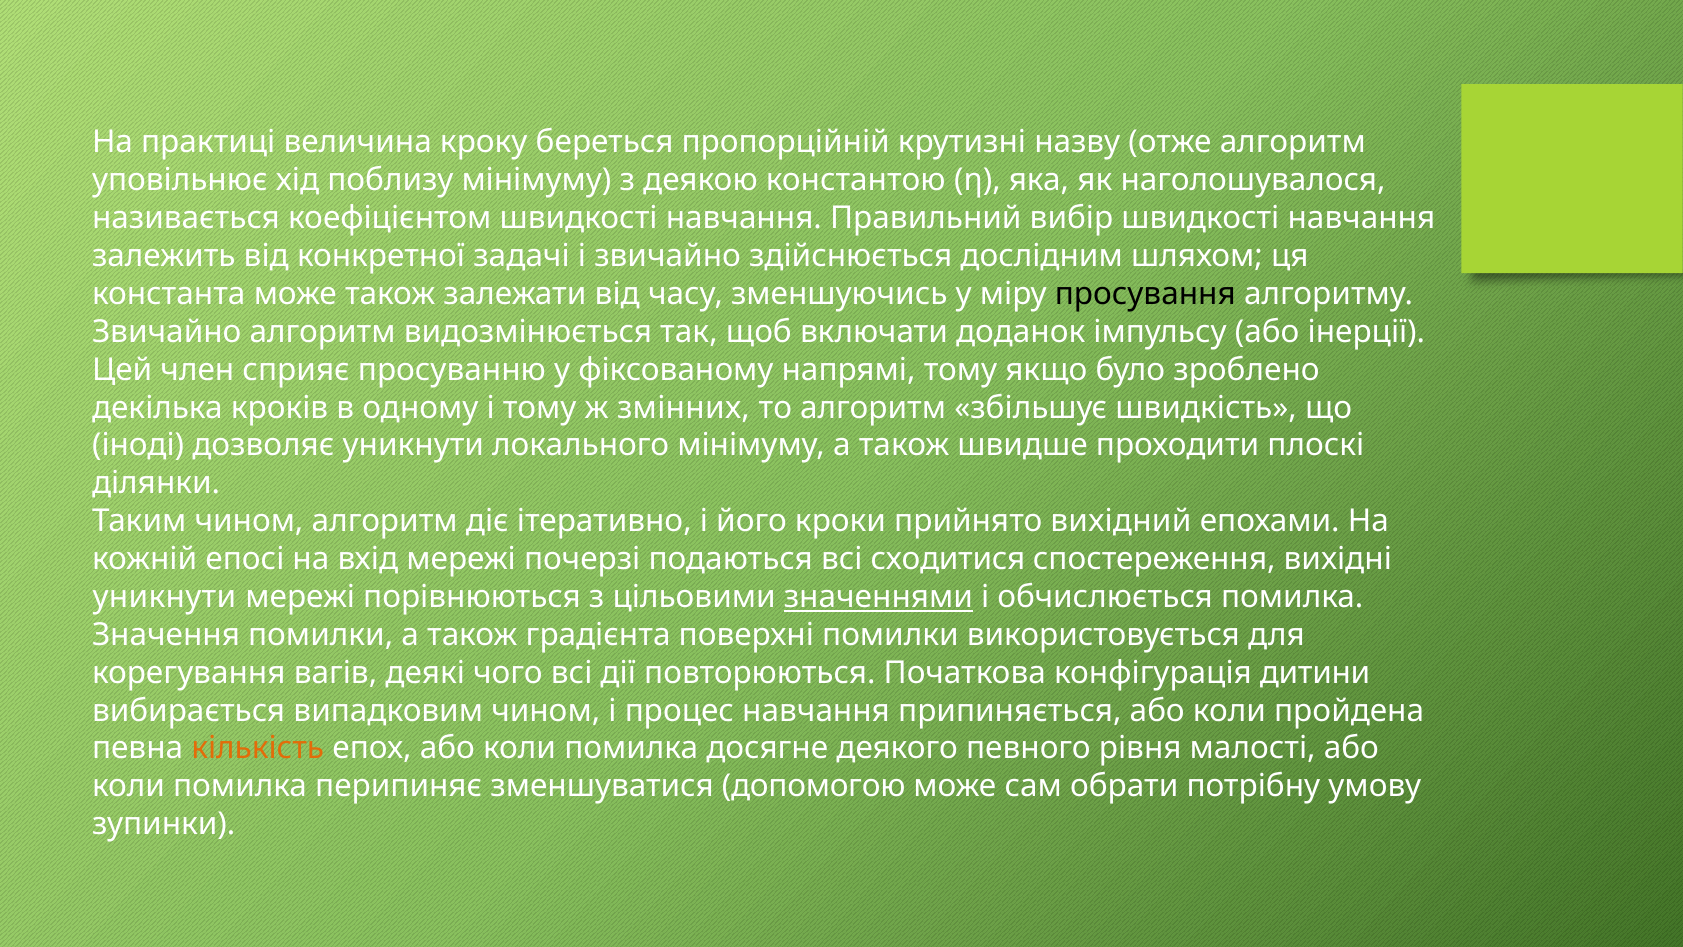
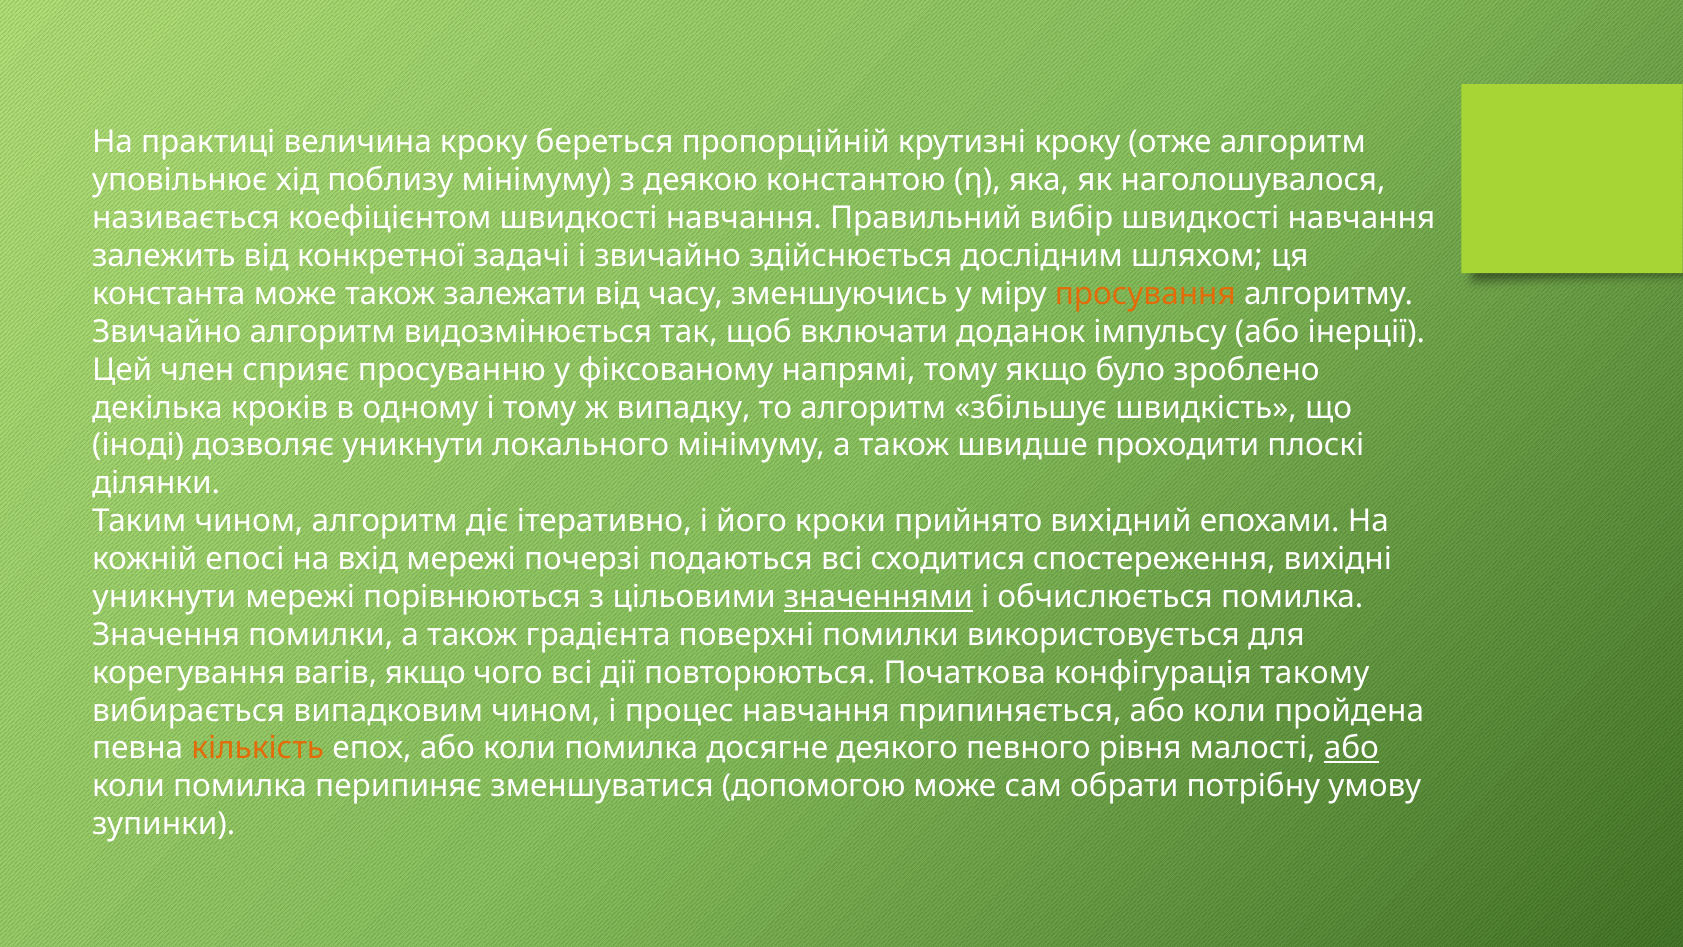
крутизні назву: назву -> кроку (1077, 142)
просування colour: black -> orange (1145, 294)
змінних: змінних -> випадку (684, 407)
вагів деякі: деякі -> якщо (425, 673)
дитини: дитини -> такому (1315, 673)
або underline: none -> present (1351, 748)
